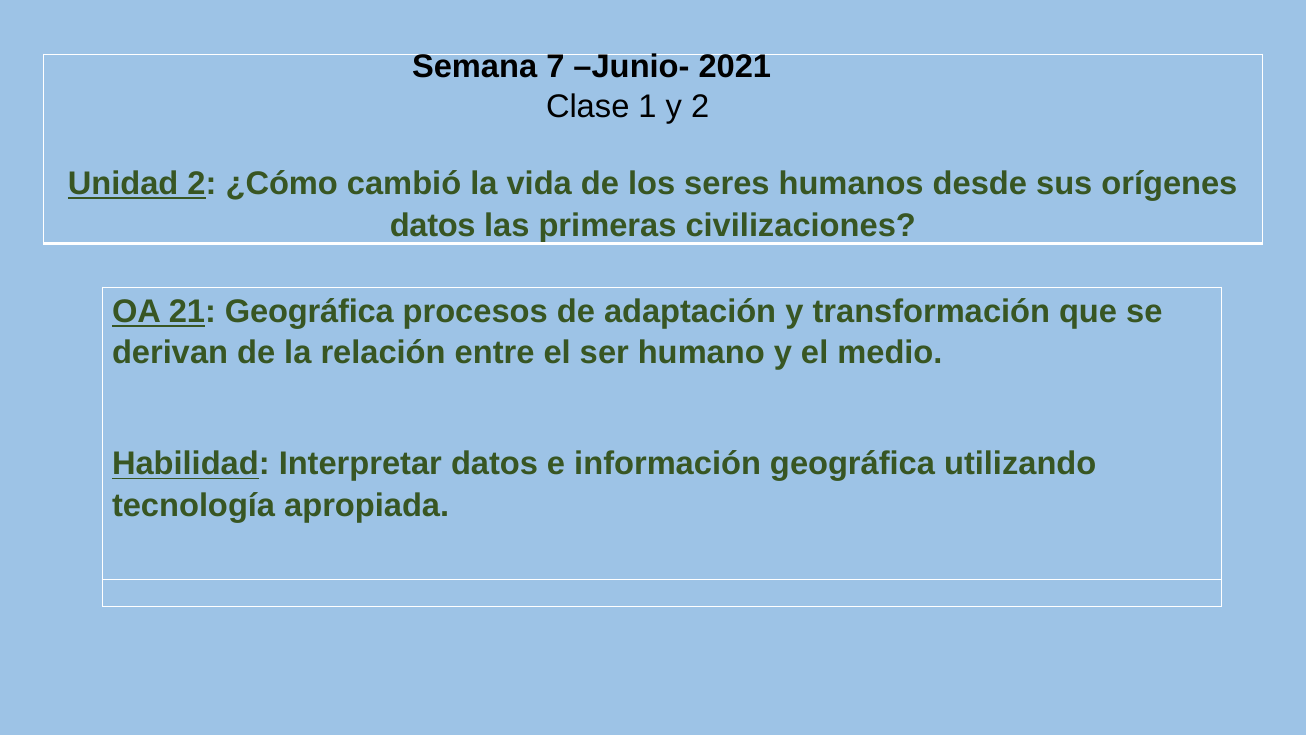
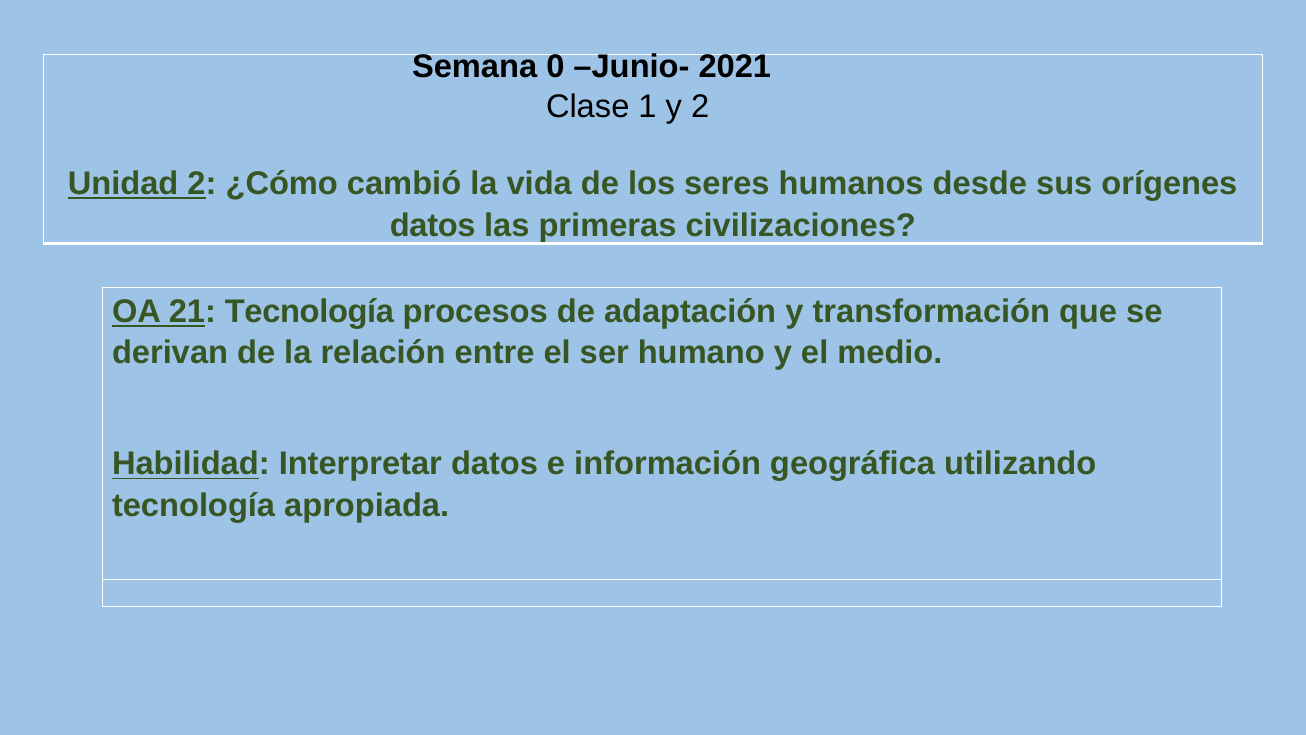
7: 7 -> 0 (555, 67)
21 Geográfica: Geográfica -> Tecnología (309, 311)
